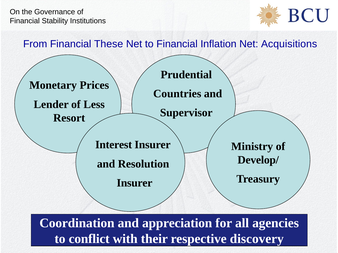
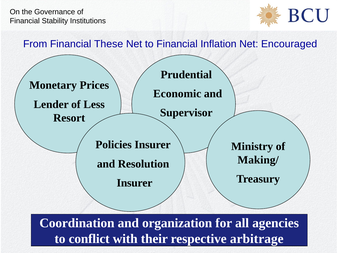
Acquisitions: Acquisitions -> Encouraged (289, 44)
Countries: Countries -> Economic (177, 94)
Interest: Interest -> Policies (114, 145)
Develop/: Develop/ -> Making/ (258, 160)
appreciation: appreciation -> organization (177, 224)
discovery: discovery -> arbitrage (257, 239)
